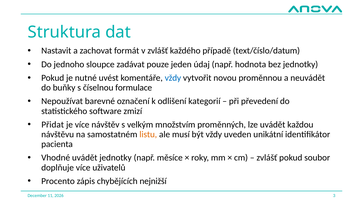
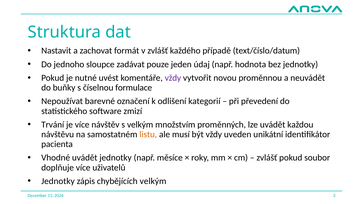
vždy colour: blue -> purple (173, 78)
Přidat: Přidat -> Trvání (53, 125)
Procento: Procento -> Jednotky (58, 181)
chybějících nejnižší: nejnižší -> velkým (153, 181)
